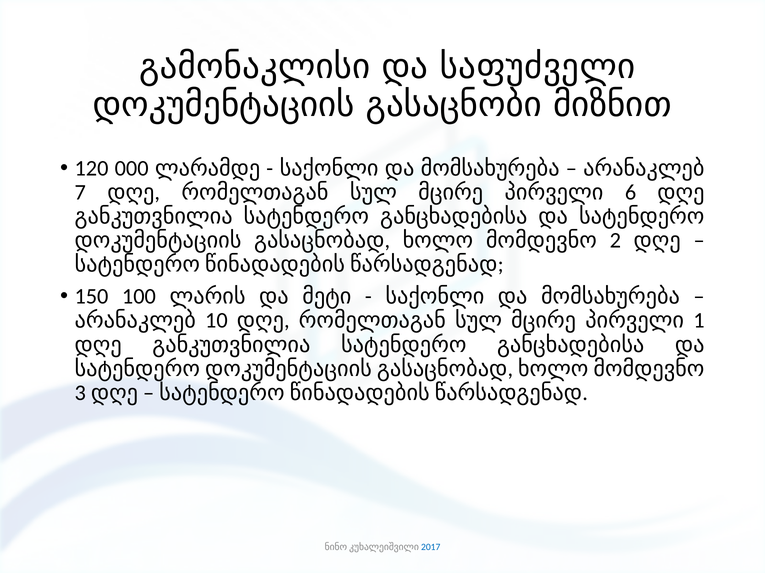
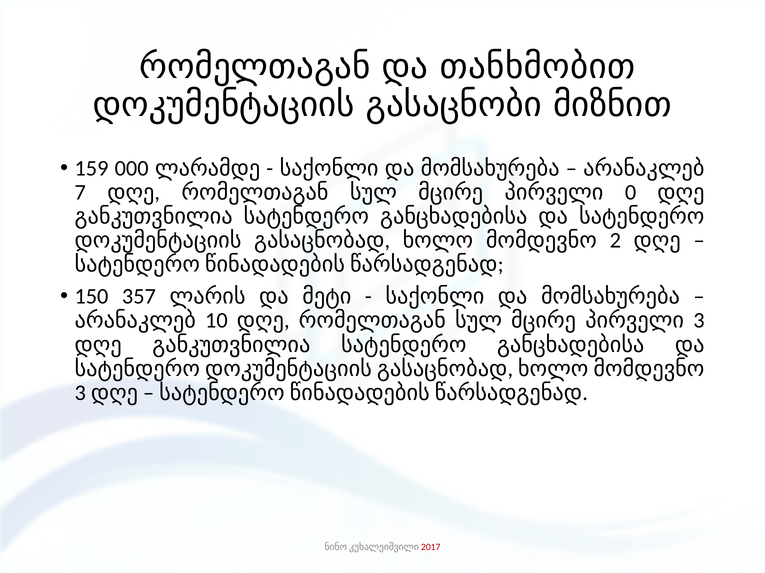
გამონაკლისი: გამონაკლისი -> რომელთაგან (255, 67)
საფუძველი: საფუძველი -> თანხმობით (538, 67)
120: 120 -> 159 (91, 168)
6: 6 -> 0 (631, 193)
100: 100 -> 357 (139, 297)
1: 1 -> 3 (699, 321)
2017 colour: blue -> red (431, 548)
